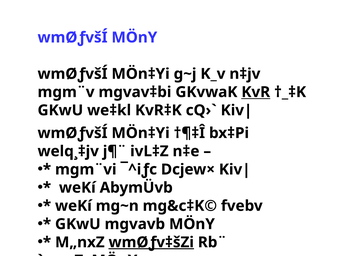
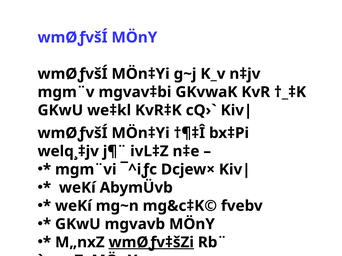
KvR underline: present -> none (256, 92)
